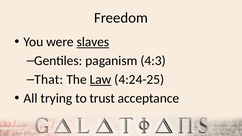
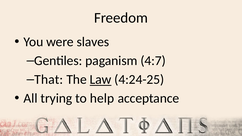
slaves underline: present -> none (93, 42)
4:3: 4:3 -> 4:7 (153, 61)
trust: trust -> help (102, 98)
